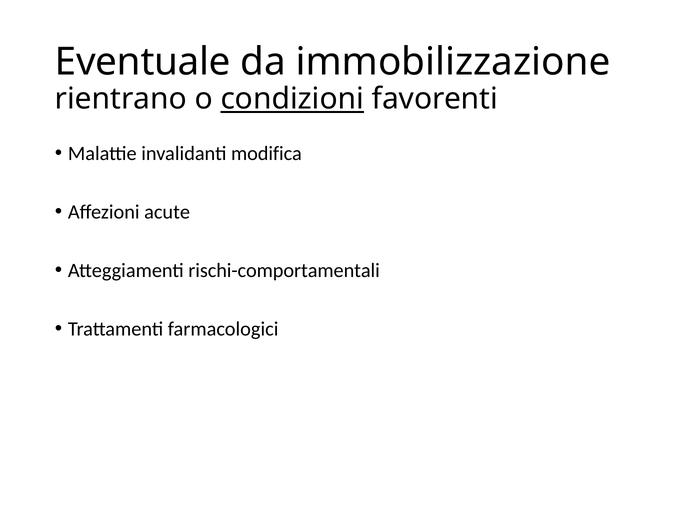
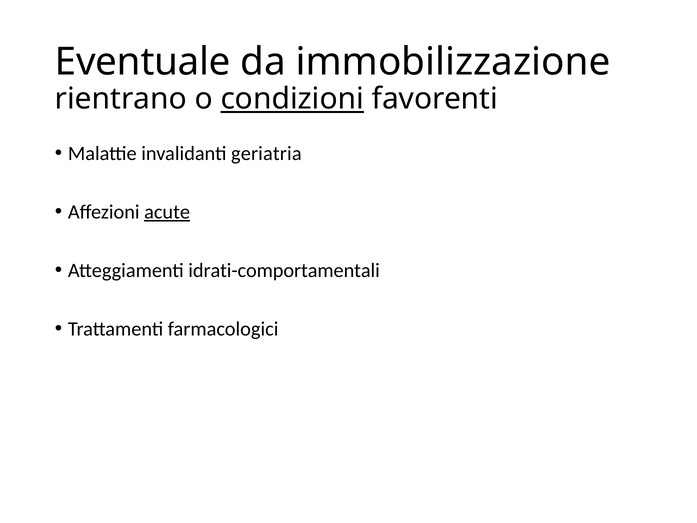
modifica: modifica -> geriatria (266, 153)
acute underline: none -> present (167, 212)
rischi-comportamentali: rischi-comportamentali -> idrati-comportamentali (284, 270)
